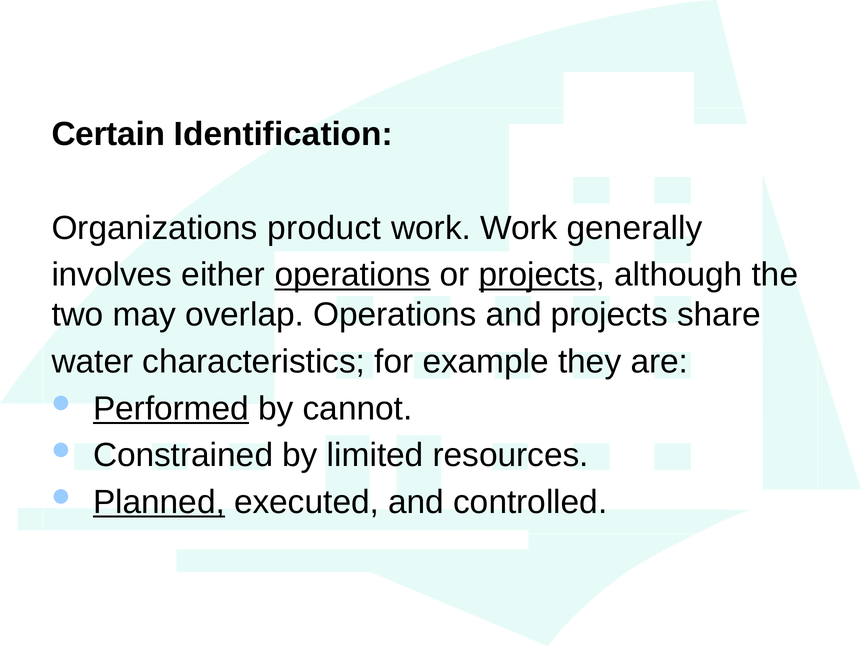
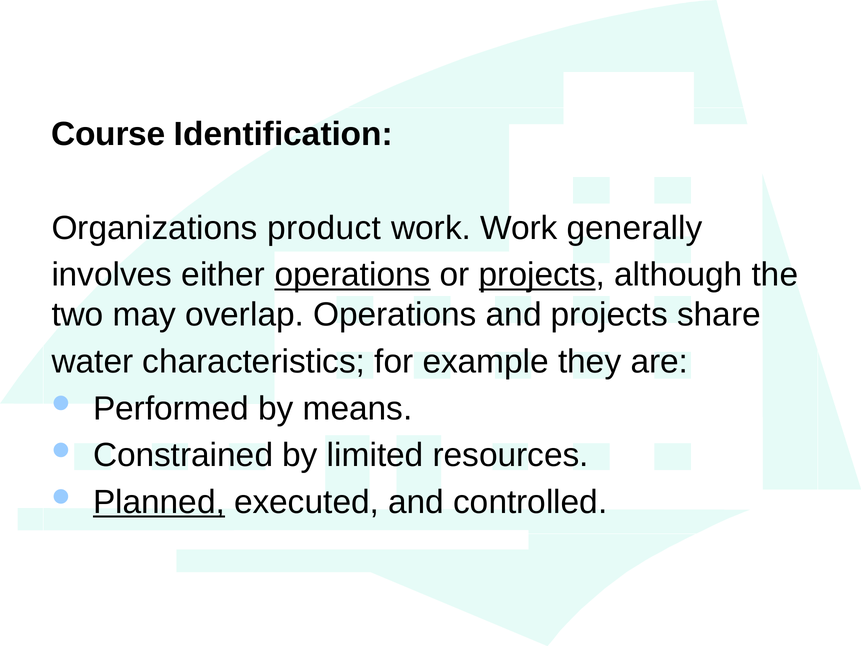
Certain: Certain -> Course (108, 134)
Performed underline: present -> none (171, 408)
cannot: cannot -> means (358, 408)
